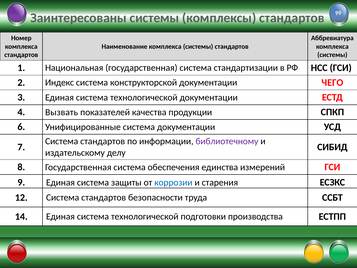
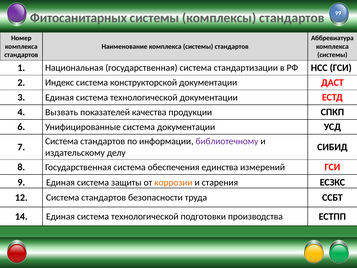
Заинтересованы: Заинтересованы -> Фитосанитарных (79, 18)
ЧЕГО: ЧЕГО -> ДАСТ (332, 83)
коррозии colour: blue -> orange (173, 182)
